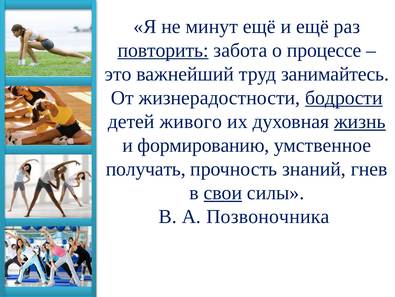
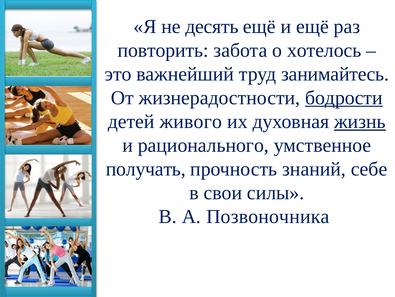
минут: минут -> десять (212, 26)
повторить underline: present -> none (163, 50)
процессе: процессе -> хотелось (324, 50)
формированию: формированию -> рационального (203, 145)
гнев: гнев -> себе (369, 169)
свои underline: present -> none (223, 192)
